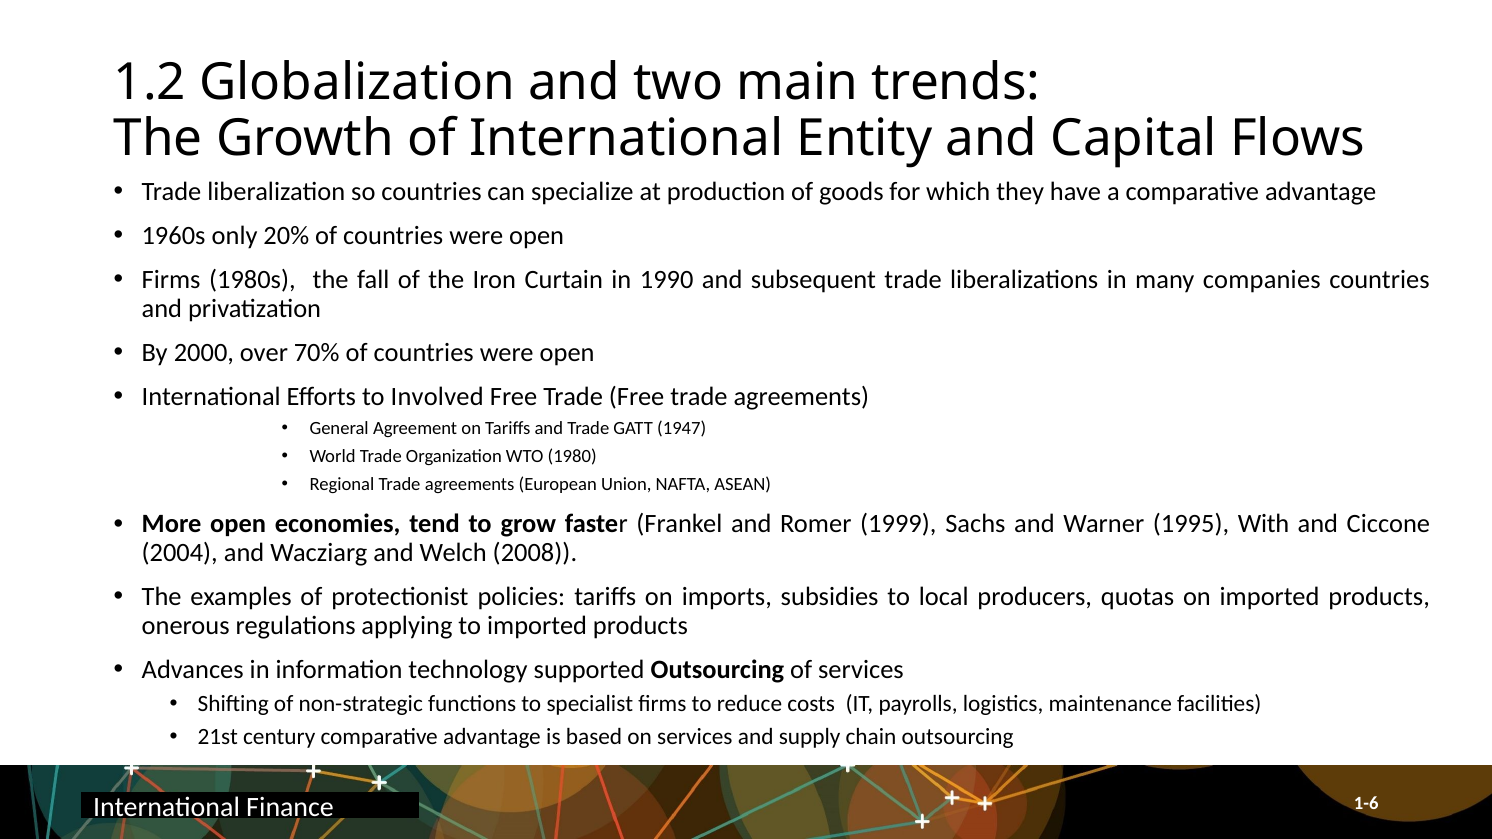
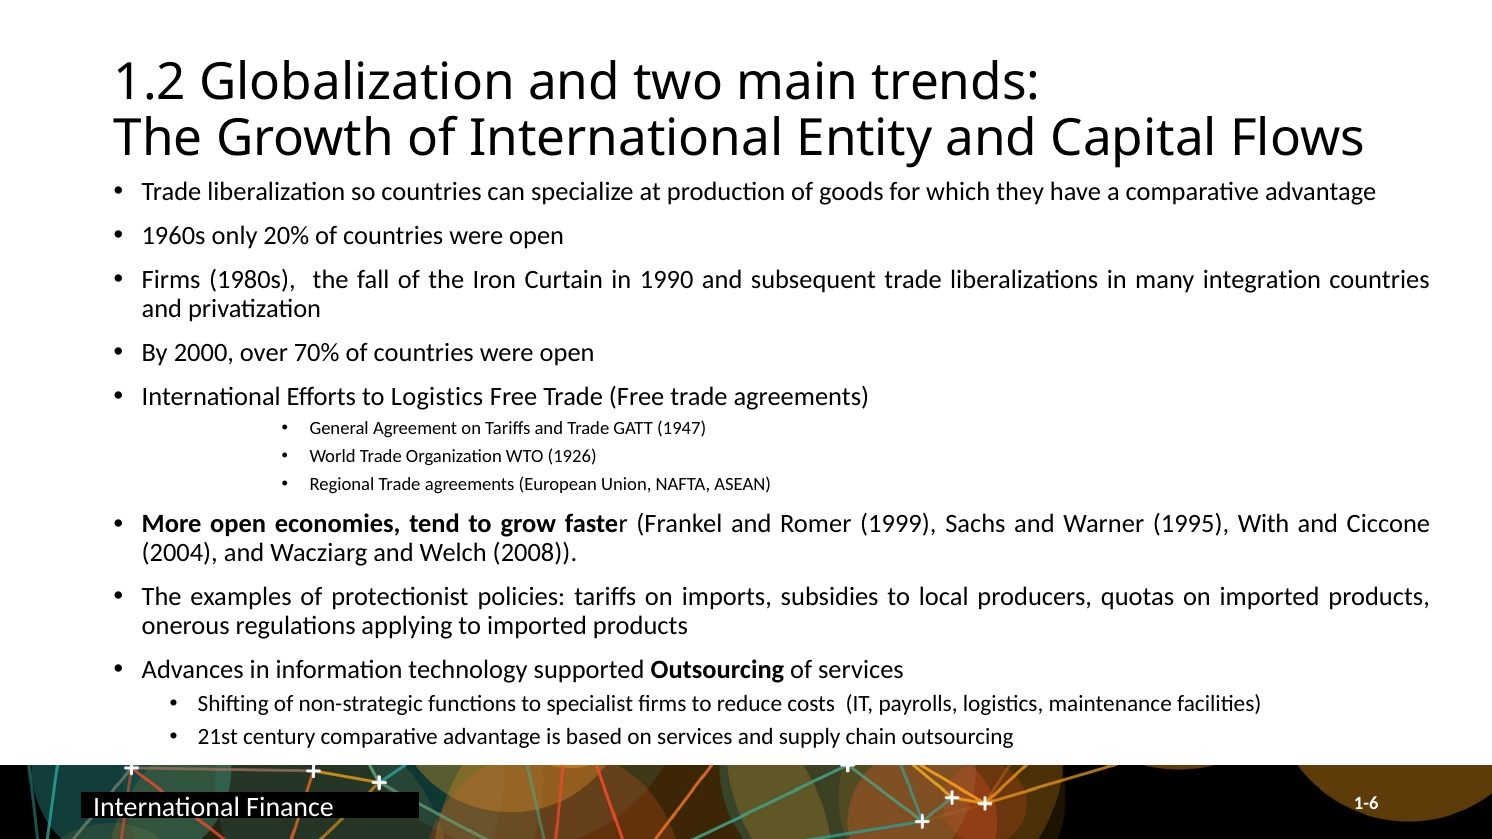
companies: companies -> integration (1262, 280)
to Involved: Involved -> Logistics (437, 397)
1980: 1980 -> 1926 (572, 457)
